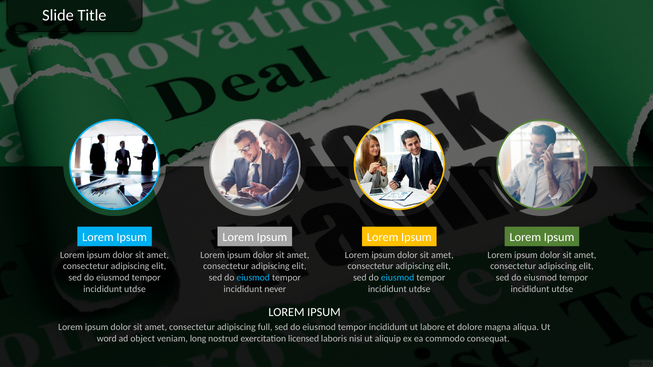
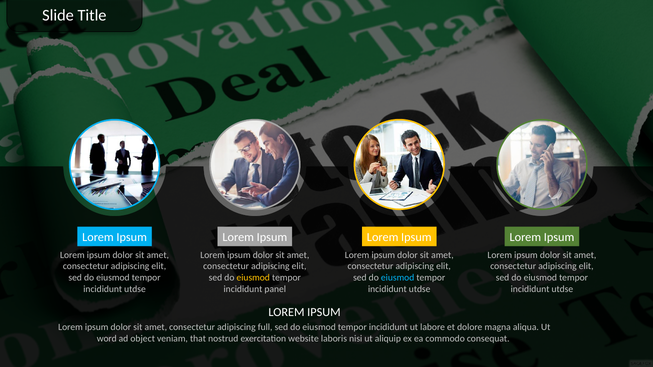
eiusmod colour: light blue -> yellow (253, 278)
never: never -> panel (275, 289)
long: long -> that (198, 339)
licensed: licensed -> website (303, 339)
